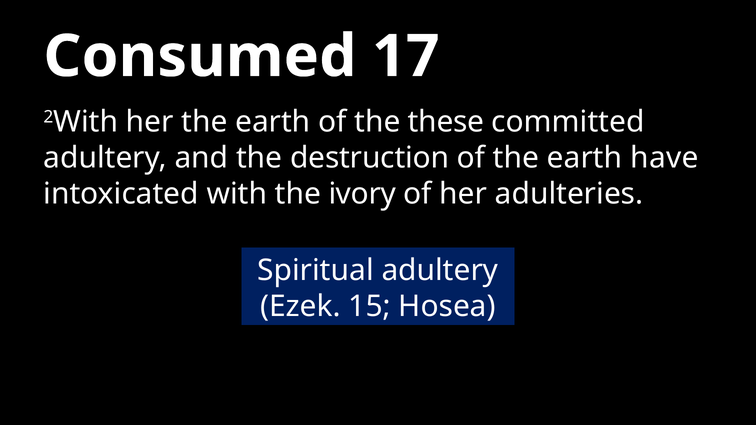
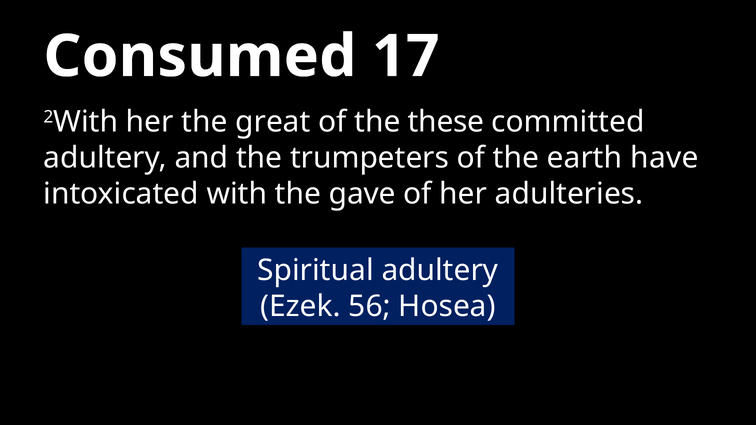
her the earth: earth -> great (273, 122)
destruction: destruction -> trumpeters (370, 158)
ivory: ivory -> gave (362, 194)
15: 15 -> 56 (370, 307)
